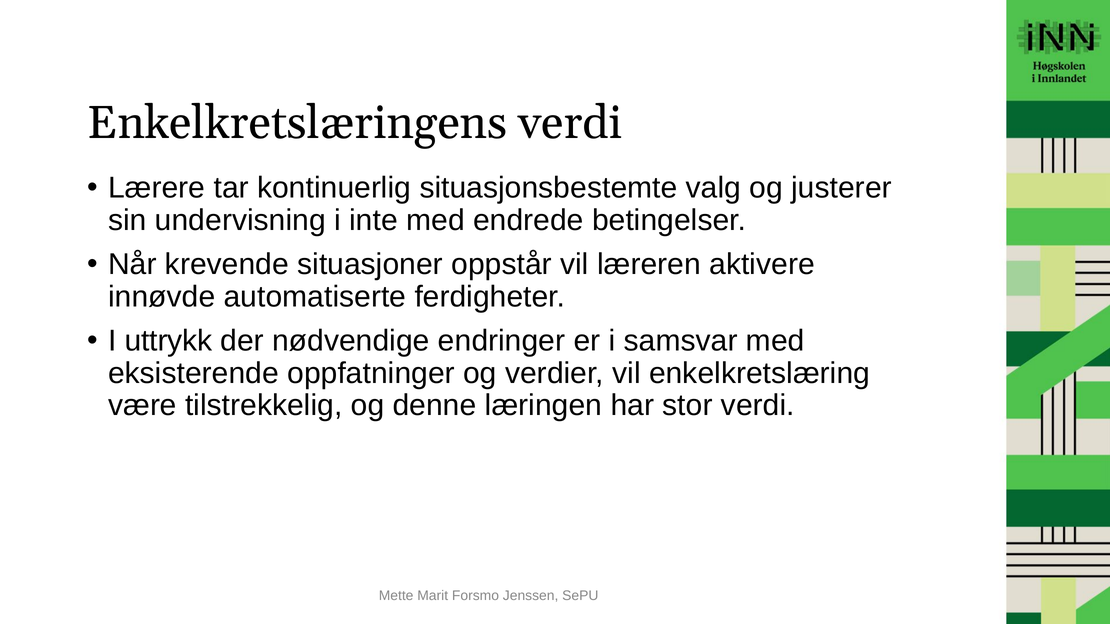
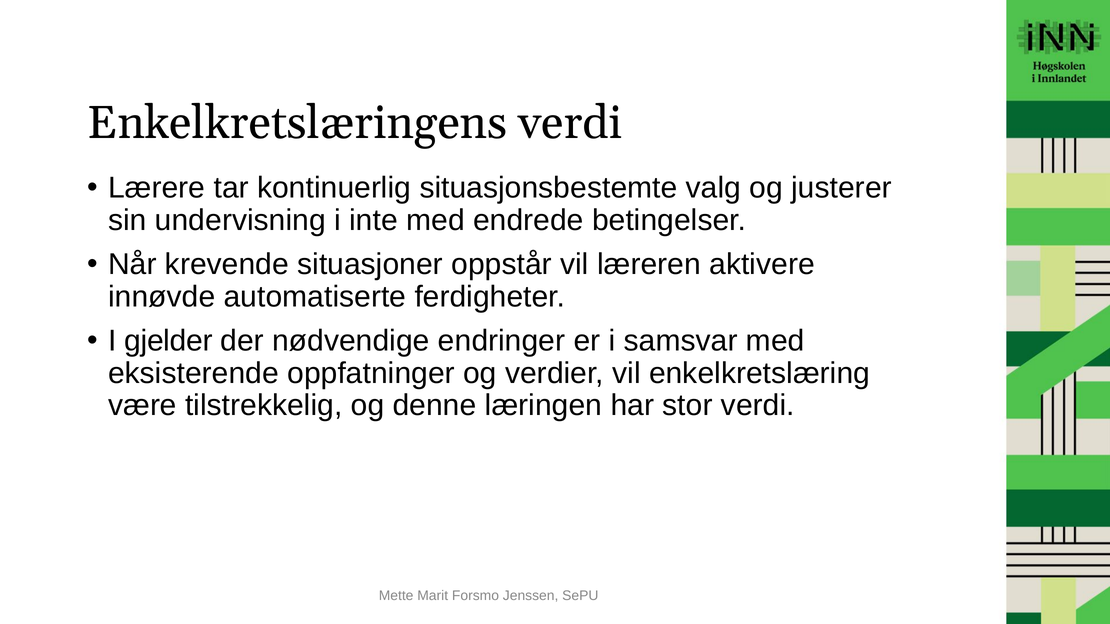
uttrykk: uttrykk -> gjelder (168, 341)
